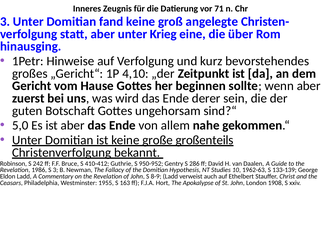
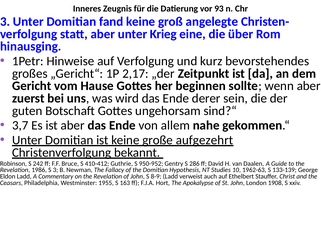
71: 71 -> 93 (219, 9)
4,10: 4,10 -> 2,17 (135, 73)
5,0: 5,0 -> 3,7 (20, 125)
großenteils: großenteils -> aufgezehrt (204, 140)
